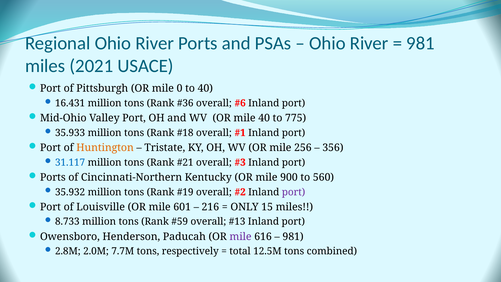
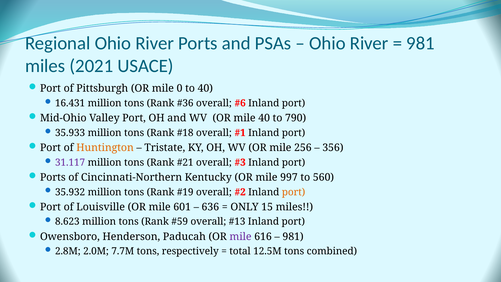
775: 775 -> 790 (296, 118)
31.117 colour: blue -> purple (70, 162)
900: 900 -> 997 (289, 177)
port colour: purple -> orange (294, 192)
216: 216 -> 636 (210, 207)
8.733: 8.733 -> 8.623 (67, 222)
